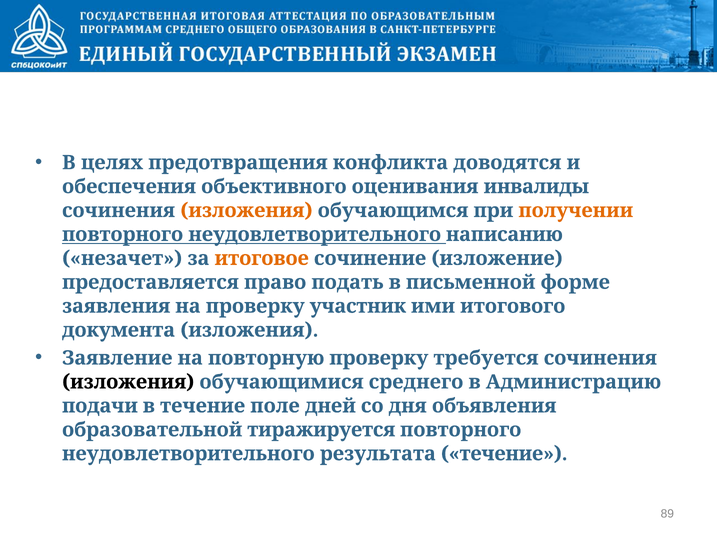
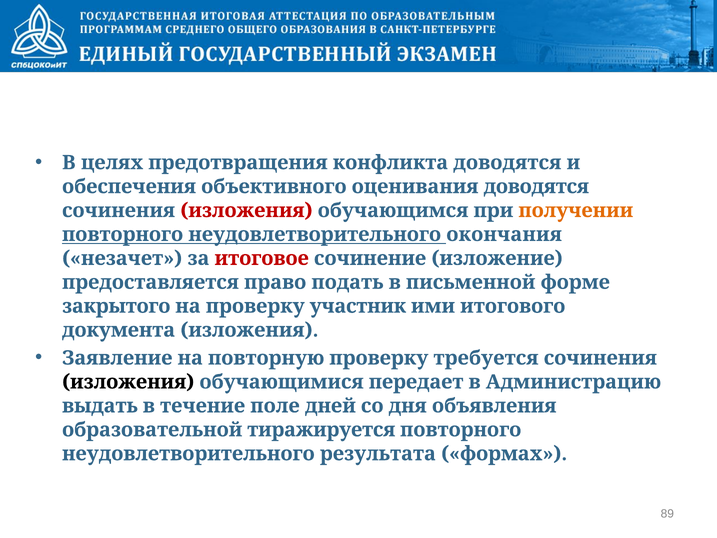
оценивания инвалиды: инвалиды -> доводятся (536, 186)
изложения colour: orange -> red (246, 210)
написанию: написанию -> окончания (504, 234)
итоговое colour: orange -> red (262, 258)
заявления: заявления -> закрытого (116, 306)
среднего: среднего -> передает (416, 382)
подачи: подачи -> выдать (100, 406)
результата течение: течение -> формах (504, 453)
